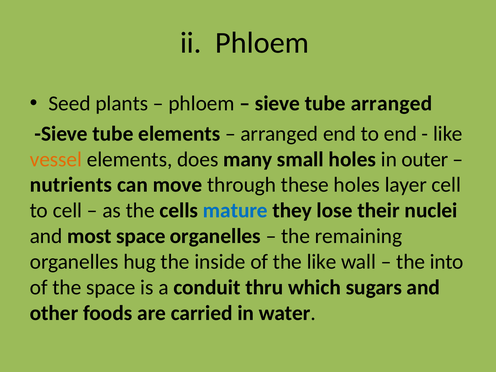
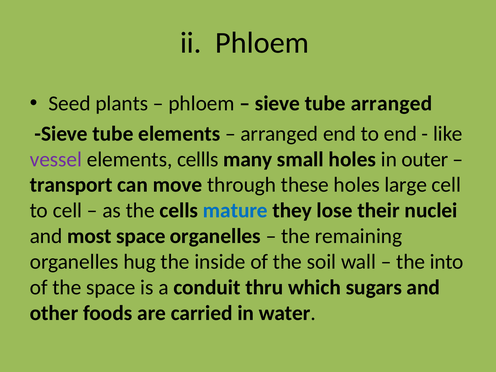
vessel colour: orange -> purple (56, 159)
does: does -> cellls (198, 159)
nutrients: nutrients -> transport (71, 185)
layer: layer -> large (406, 185)
the like: like -> soil (321, 262)
